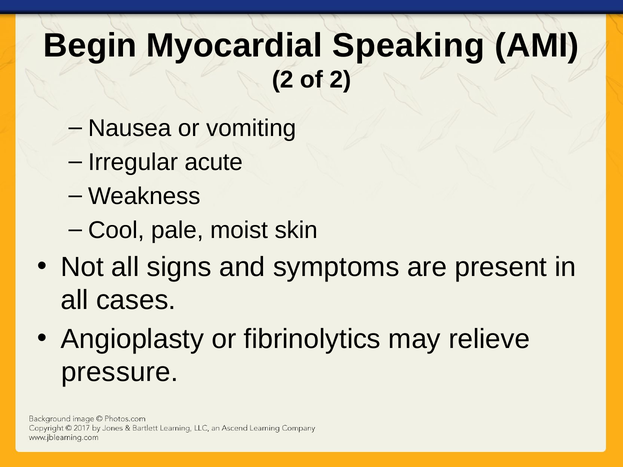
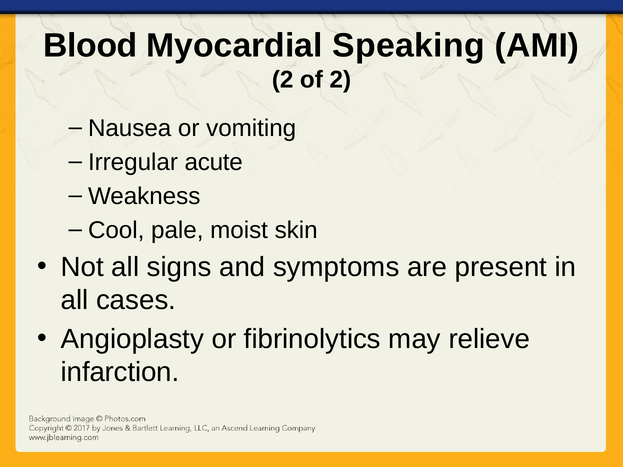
Begin: Begin -> Blood (90, 45)
pressure: pressure -> infarction (120, 372)
